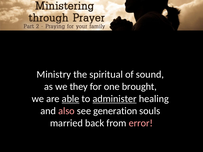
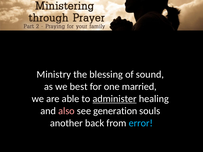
spiritual: spiritual -> blessing (106, 75)
they: they -> best (79, 87)
brought: brought -> married (139, 87)
able underline: present -> none (71, 99)
married: married -> another (66, 123)
error colour: pink -> light blue (141, 123)
